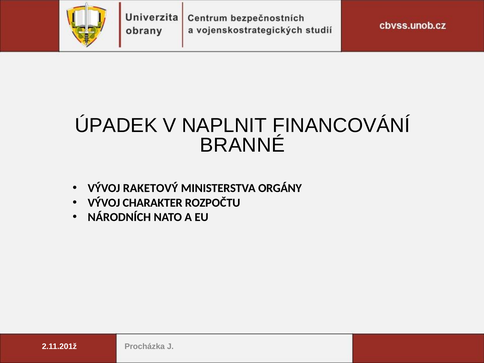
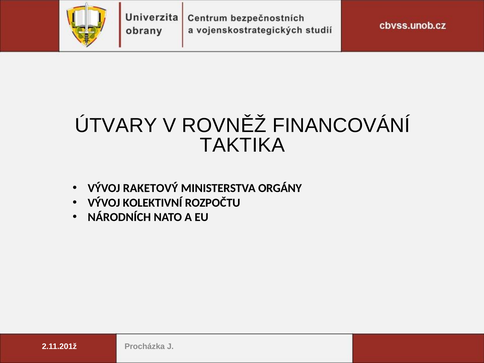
ÚPADEK: ÚPADEK -> ÚTVARY (116, 125)
NAPLNIT: NAPLNIT -> ROVNĚŽ (224, 125)
BRANNÉ: BRANNÉ -> TAKTIKA (242, 145)
CHARAKTER: CHARAKTER -> KOLEKTIVNÍ (153, 203)
